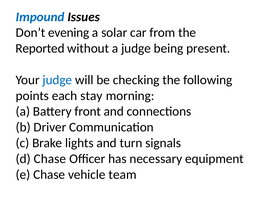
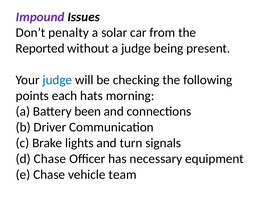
Impound colour: blue -> purple (40, 17)
evening: evening -> penalty (69, 33)
stay: stay -> hats (92, 96)
front: front -> been (88, 112)
